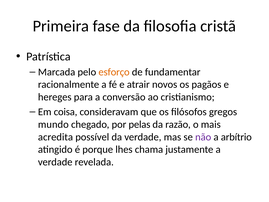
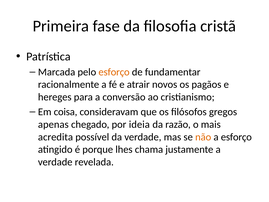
mundo: mundo -> apenas (53, 124)
pelas: pelas -> ideia (139, 124)
não colour: purple -> orange (203, 137)
a arbítrio: arbítrio -> esforço (236, 137)
